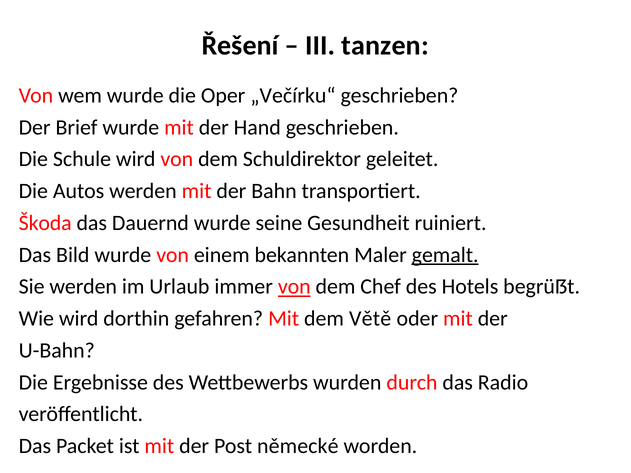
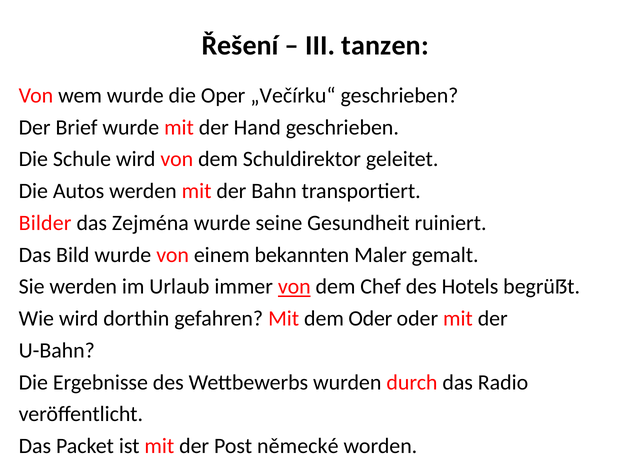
Škoda: Škoda -> Bilder (45, 223)
Dauernd: Dauernd -> Zejména (150, 223)
gemalt underline: present -> none (445, 255)
dem Větě: Větě -> Oder (370, 319)
